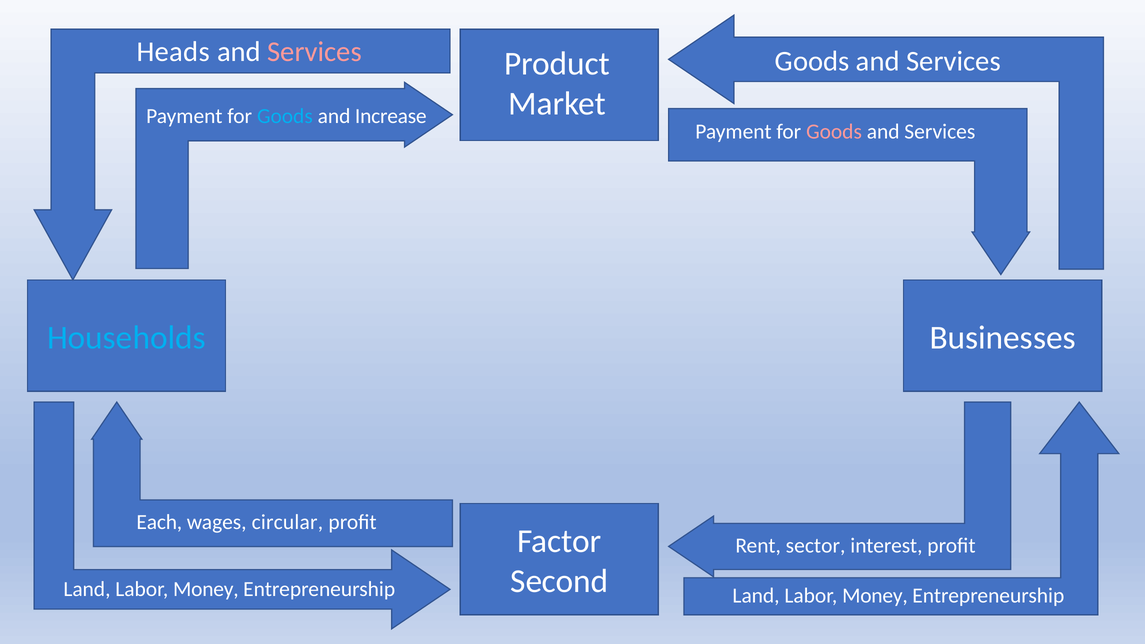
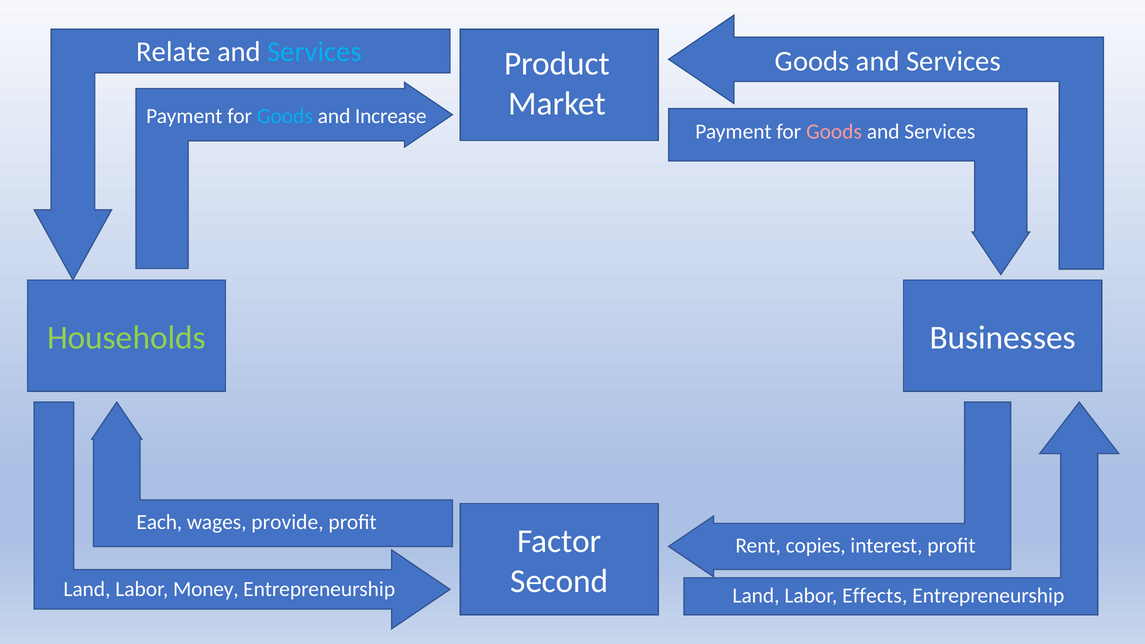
Heads: Heads -> Relate (173, 52)
Services colour: pink -> light blue (315, 52)
Households colour: light blue -> light green (126, 338)
circular: circular -> provide (287, 522)
sector: sector -> copies (816, 546)
Entrepreneurship Land Labor Money: Money -> Effects (875, 595)
